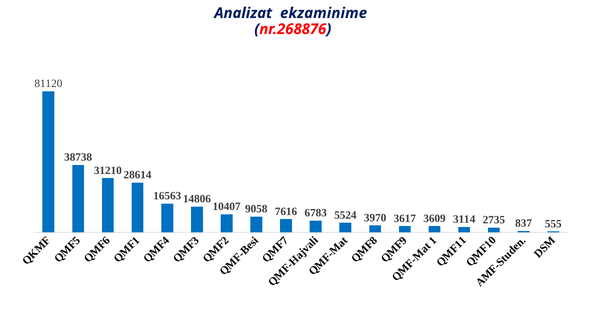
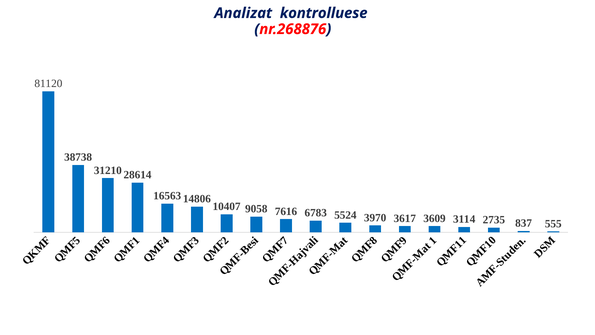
ekzaminime: ekzaminime -> kontrolluese (324, 13)
